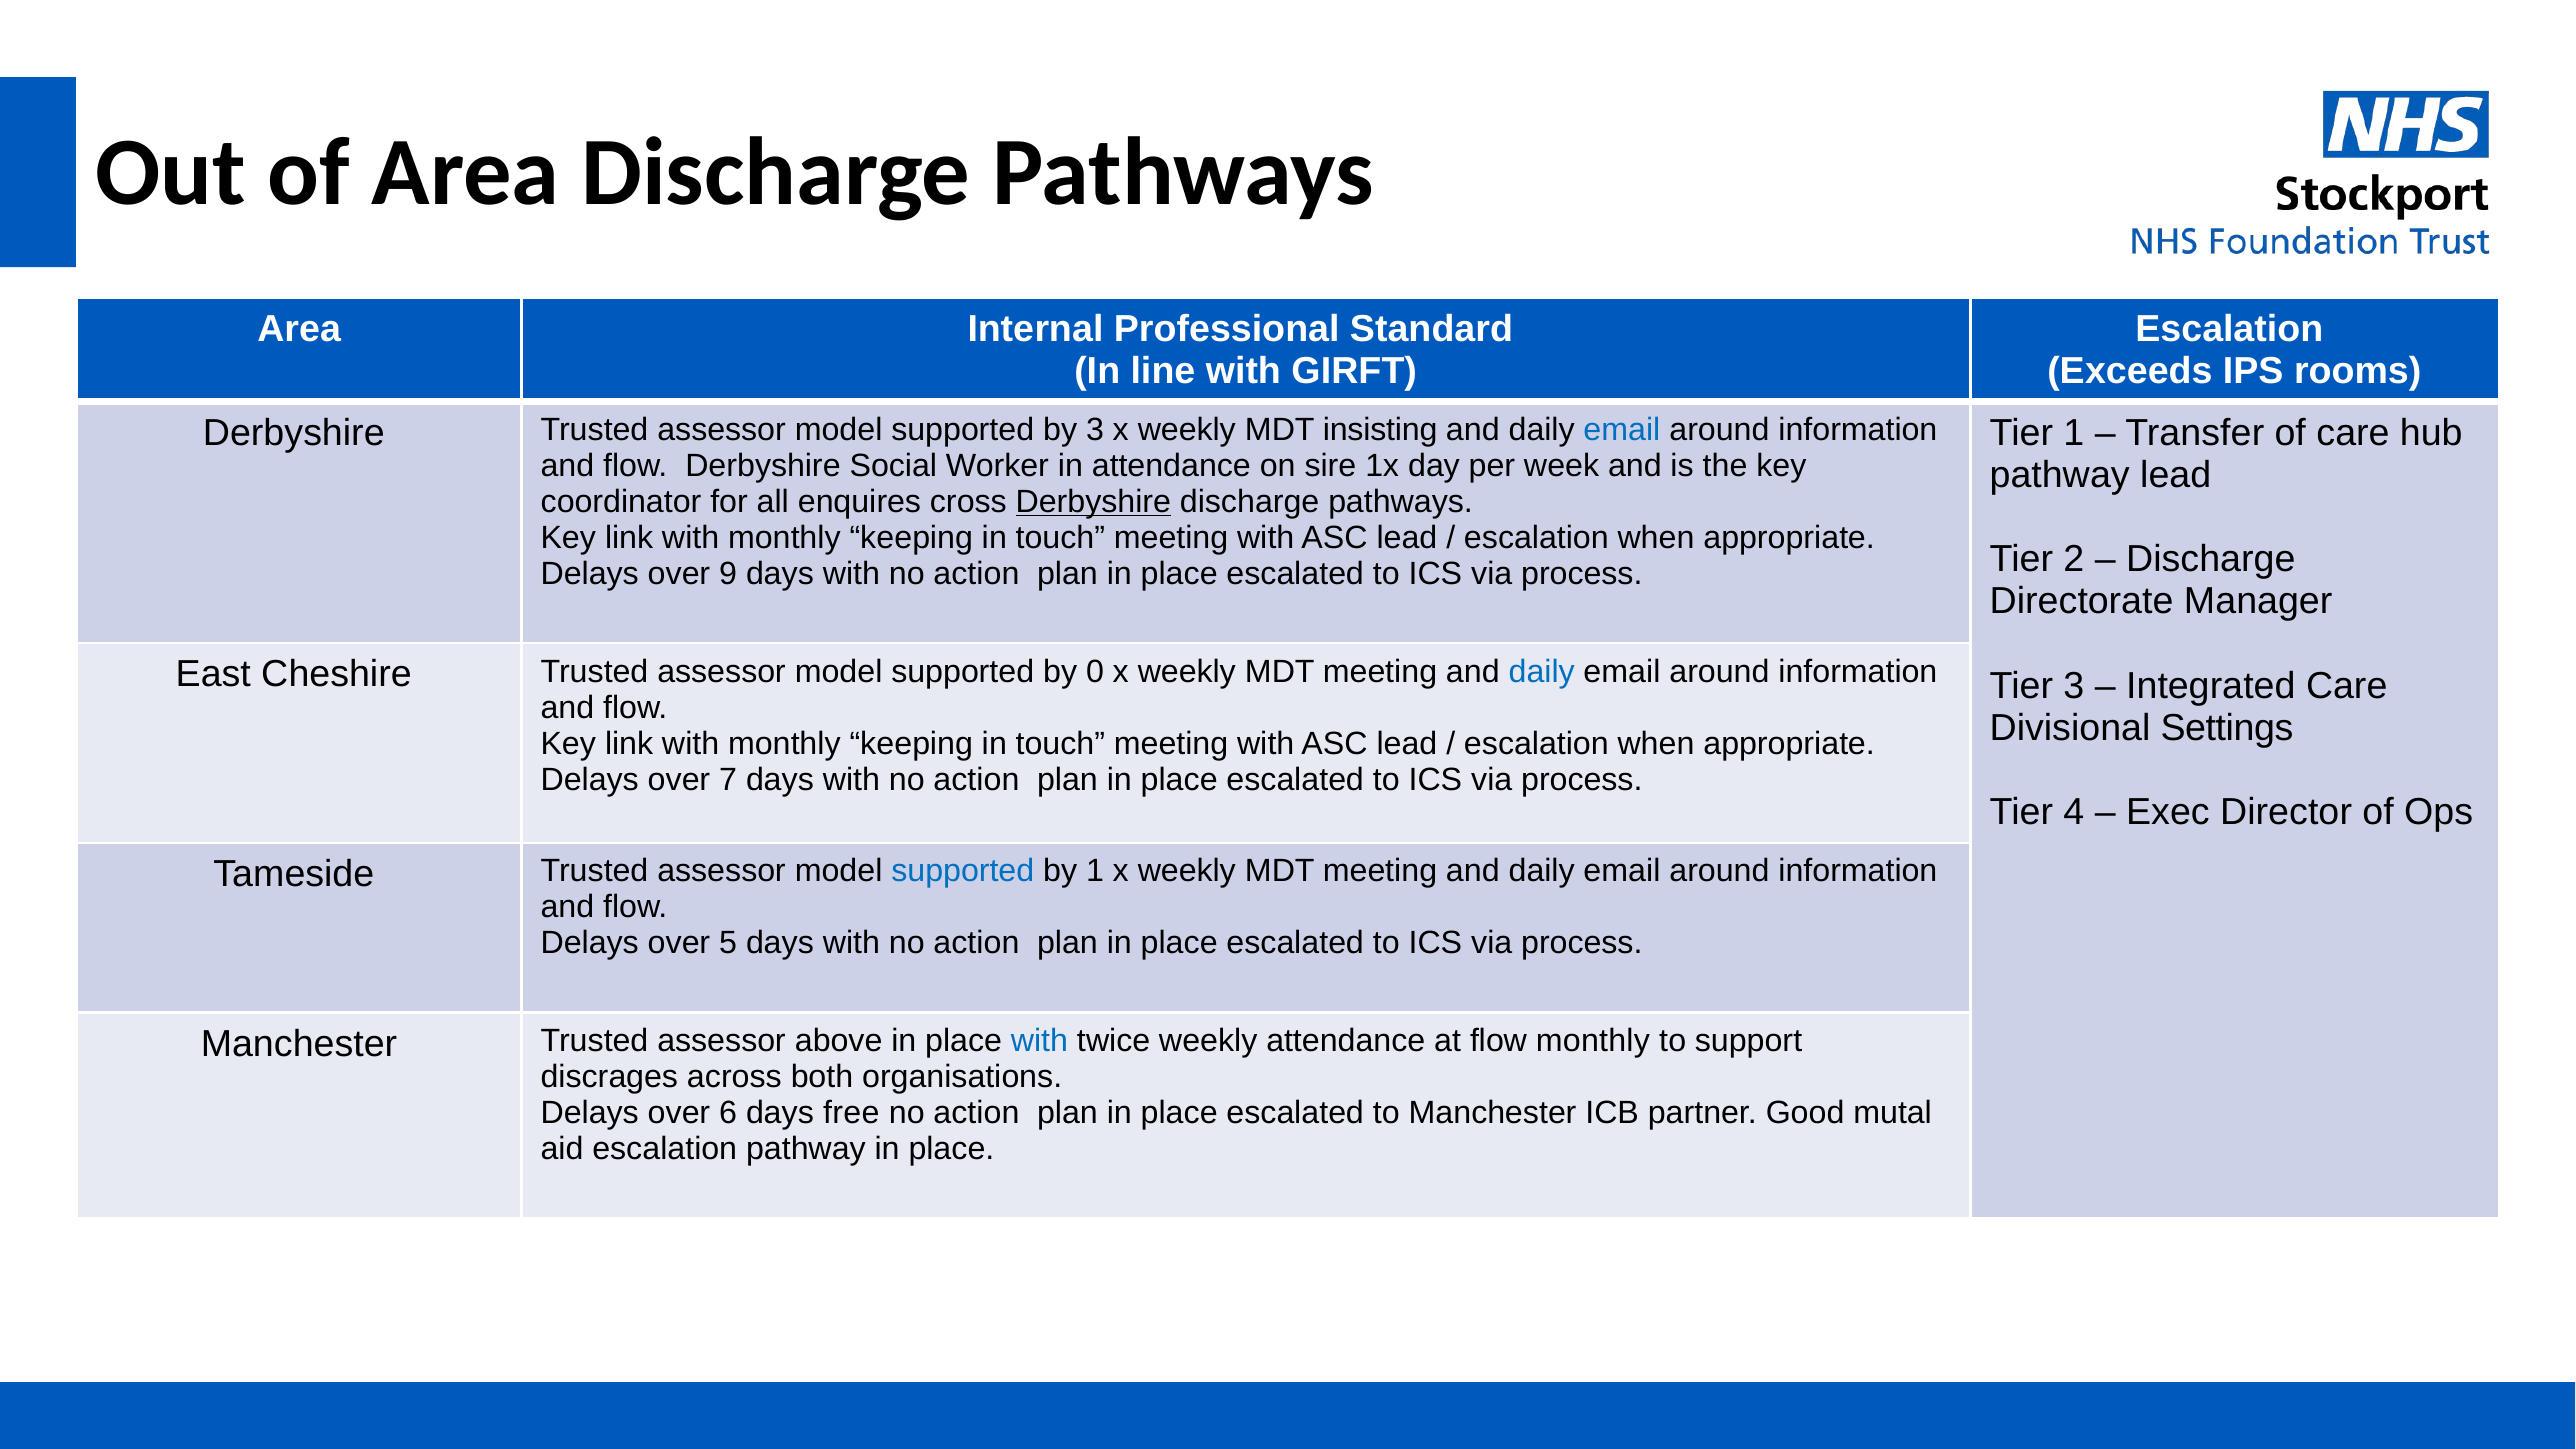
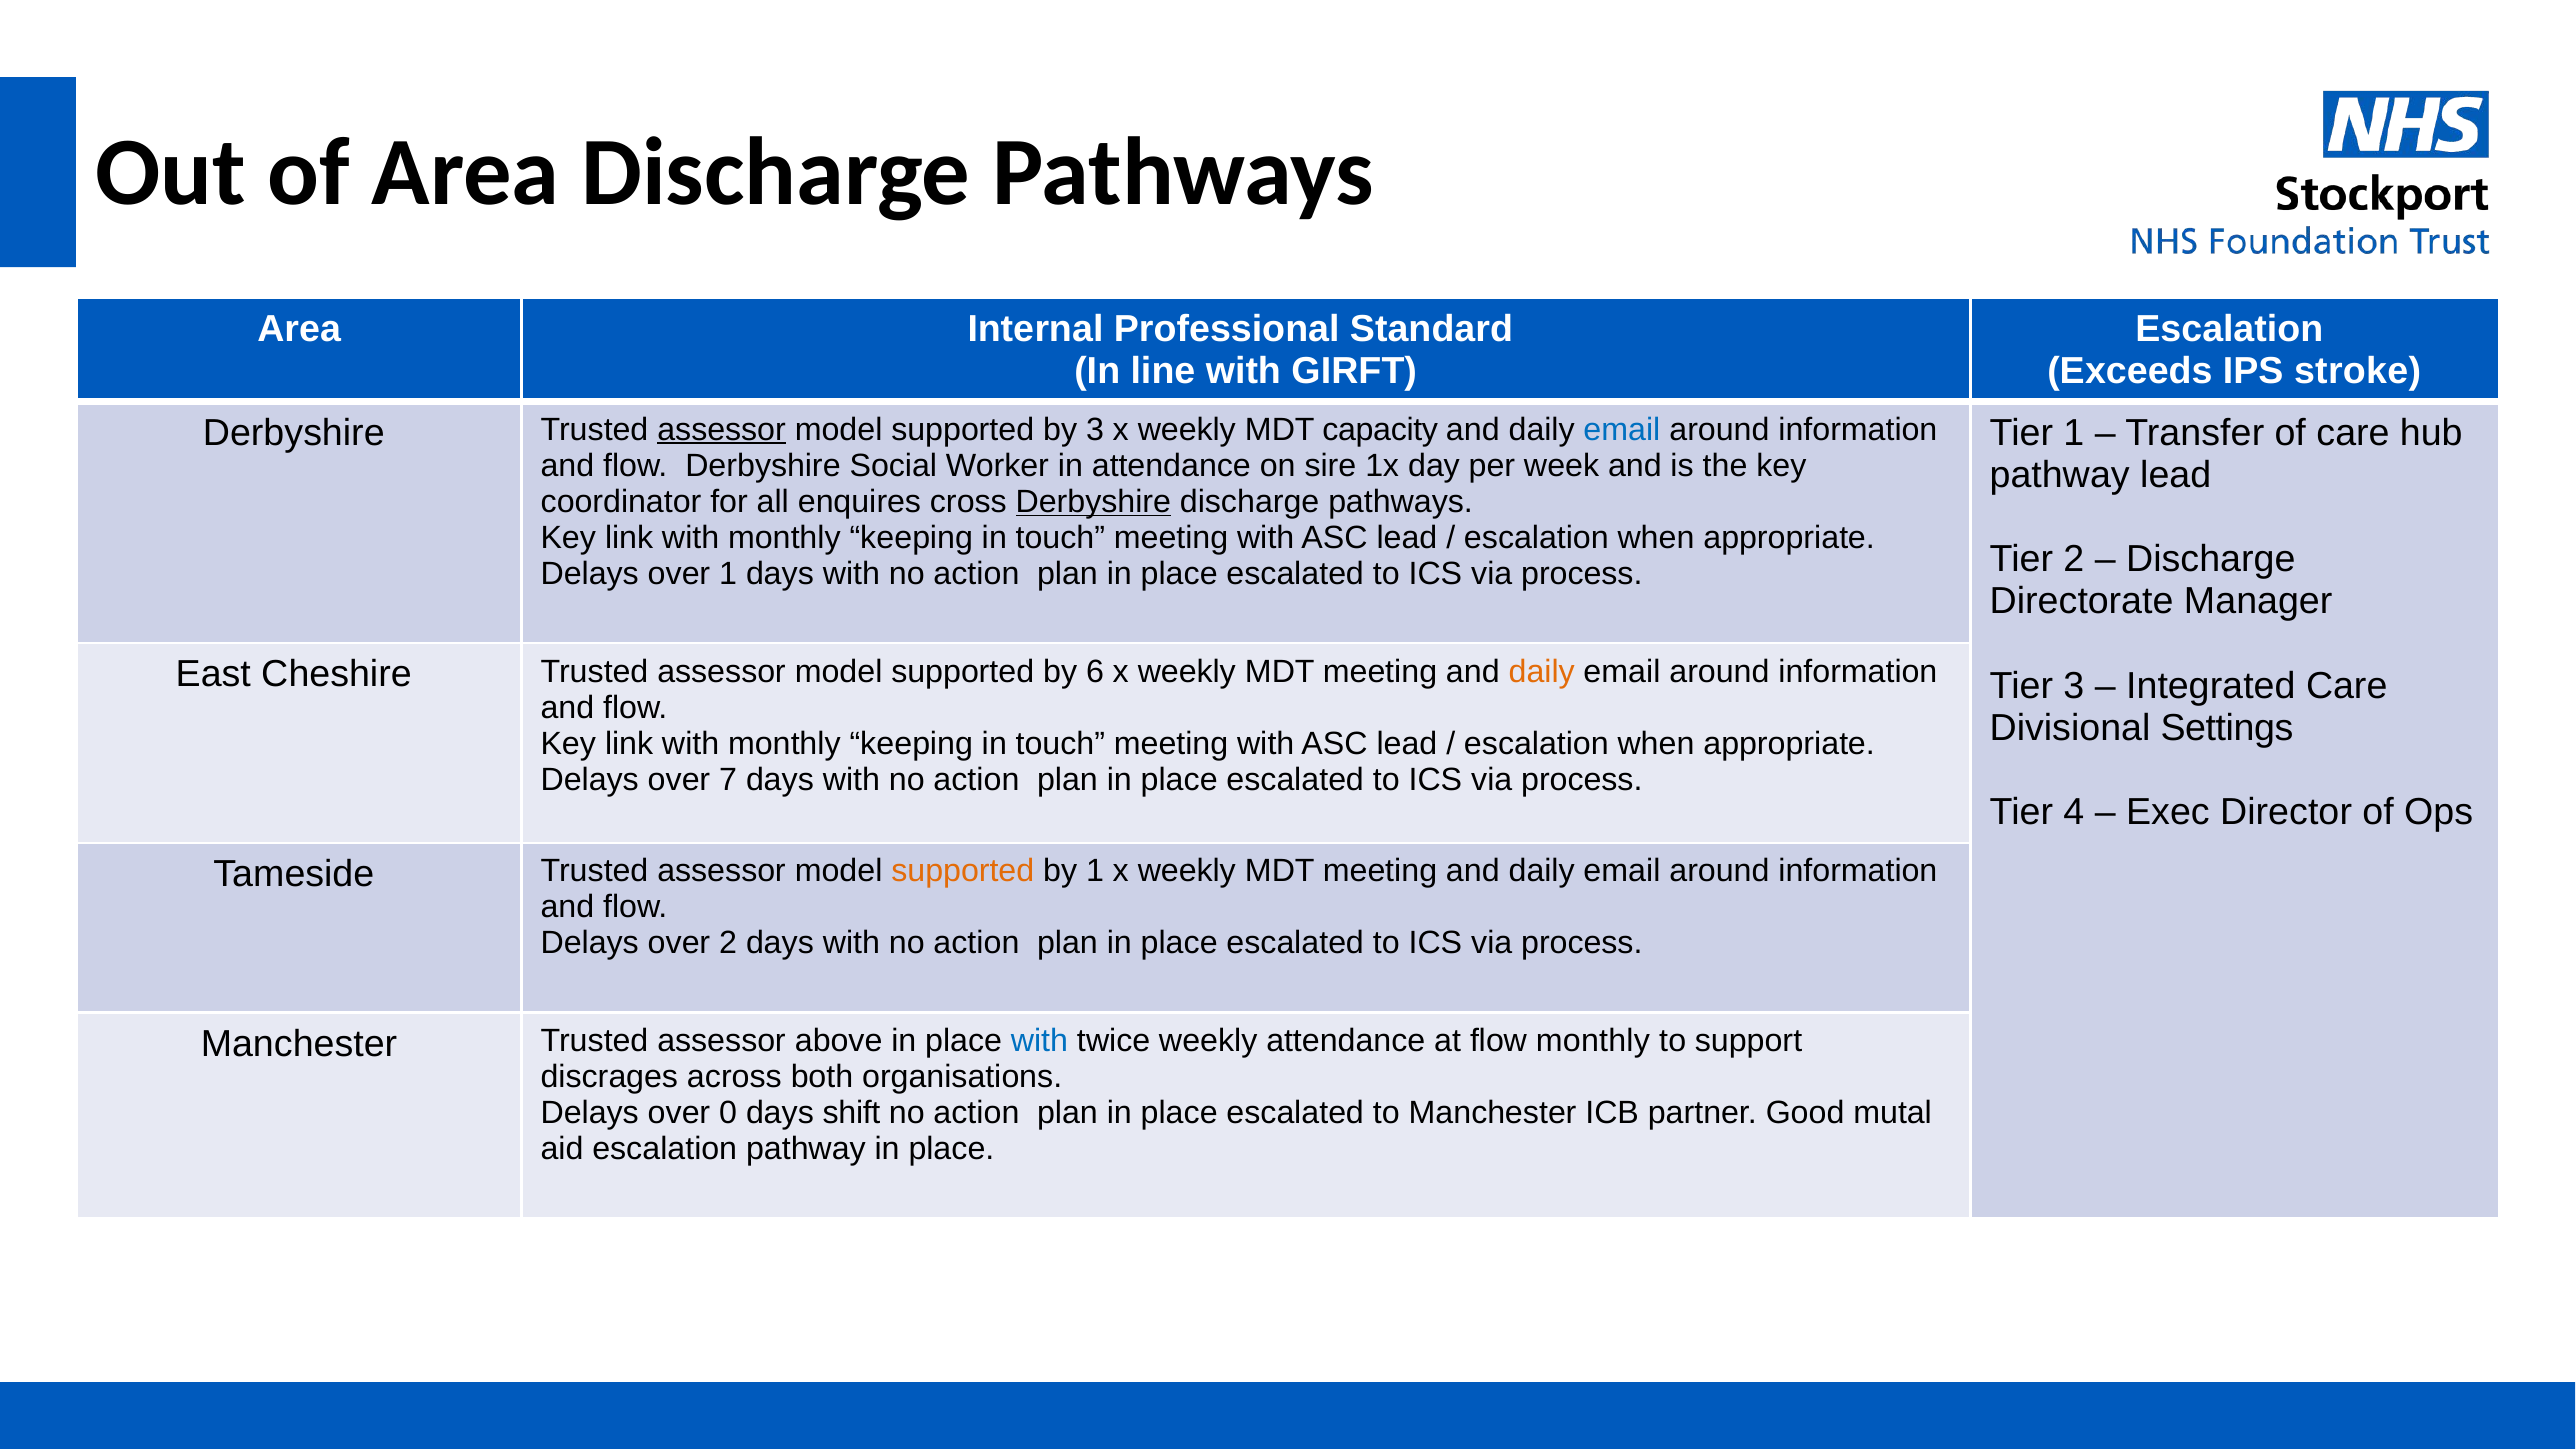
rooms: rooms -> stroke (2358, 371)
assessor underline: none -> present (722, 430)
insisting: insisting -> capacity (1380, 430)
over 9: 9 -> 1 (728, 574)
0: 0 -> 6 (1095, 671)
daily colour: blue -> orange (1542, 671)
supported colour: blue -> orange (963, 871)
over 5: 5 -> 2 (728, 943)
6: 6 -> 0 (728, 1113)
free: free -> shift (852, 1113)
